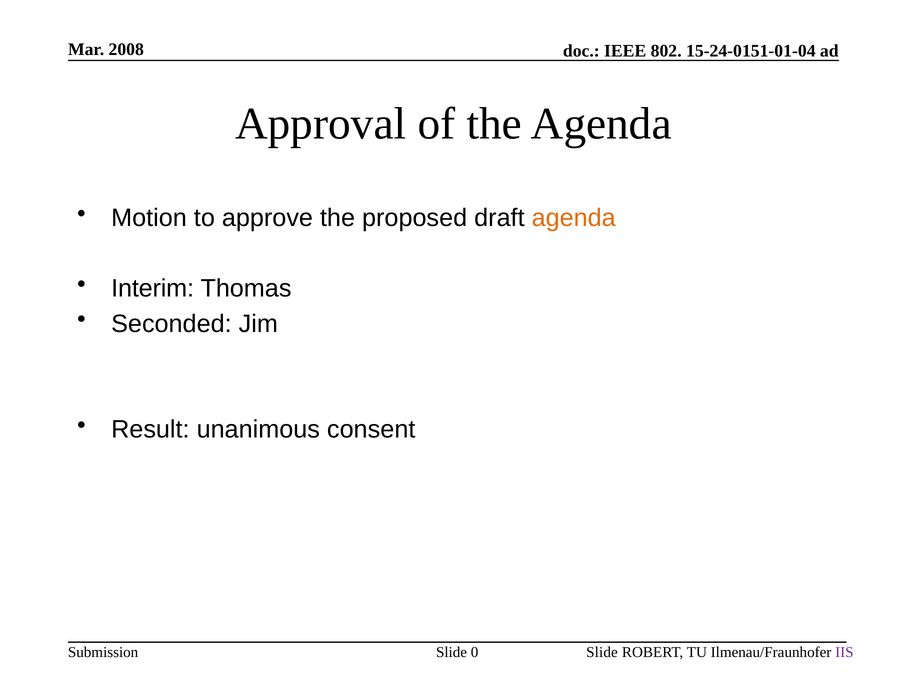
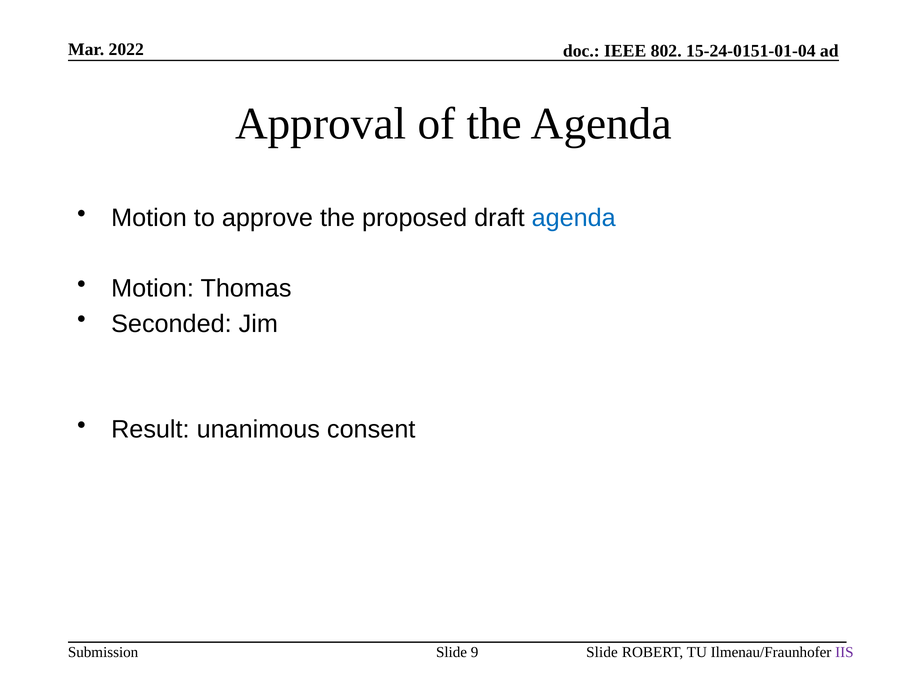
2008: 2008 -> 2022 (126, 49)
agenda colour: orange -> blue (574, 218)
Interim: Interim -> Motion (153, 289)
0: 0 -> 9 (475, 652)
